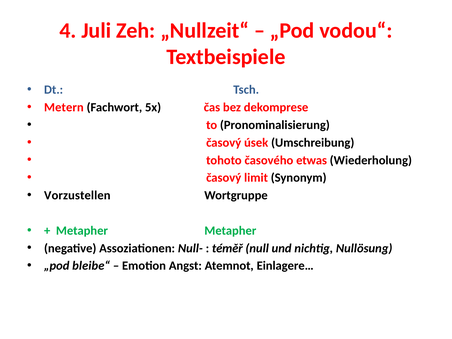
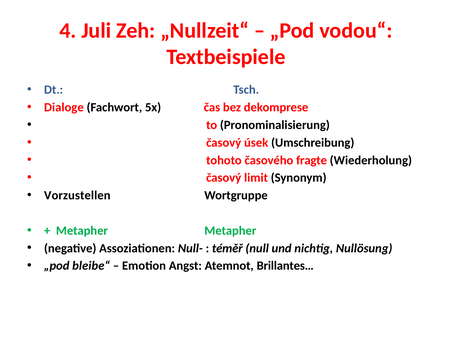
Metern: Metern -> Dialoge (64, 107)
etwas: etwas -> fragte (312, 160)
Einlagere…: Einlagere… -> Brillantes… (285, 266)
